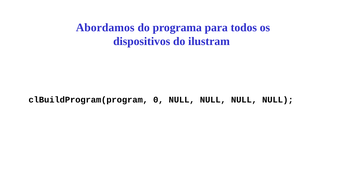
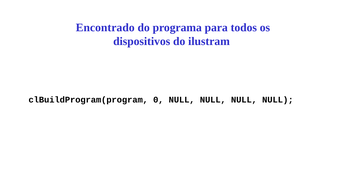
Abordamos: Abordamos -> Encontrado (105, 27)
